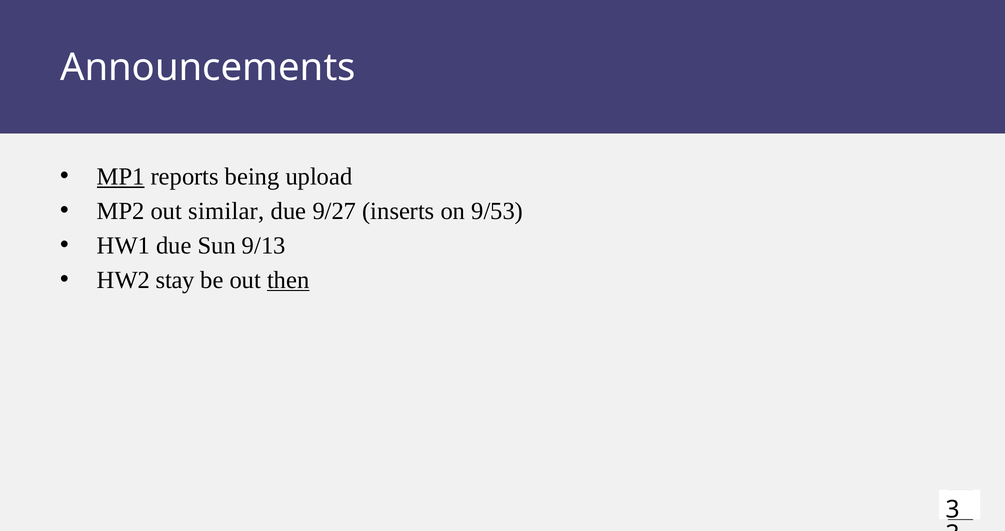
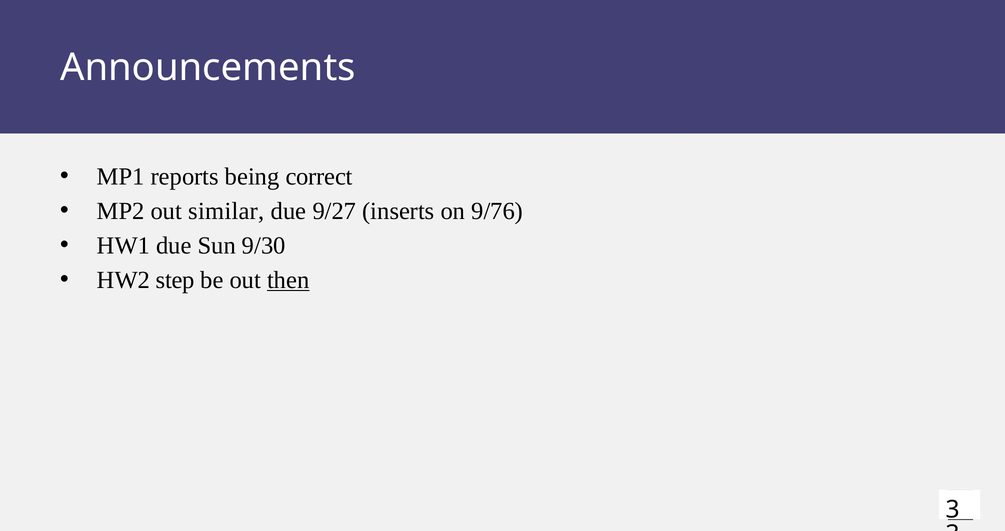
MP1 underline: present -> none (121, 177)
upload: upload -> correct (319, 177)
9/53: 9/53 -> 9/76 (497, 211)
9/13: 9/13 -> 9/30 (264, 245)
stay: stay -> step (175, 280)
